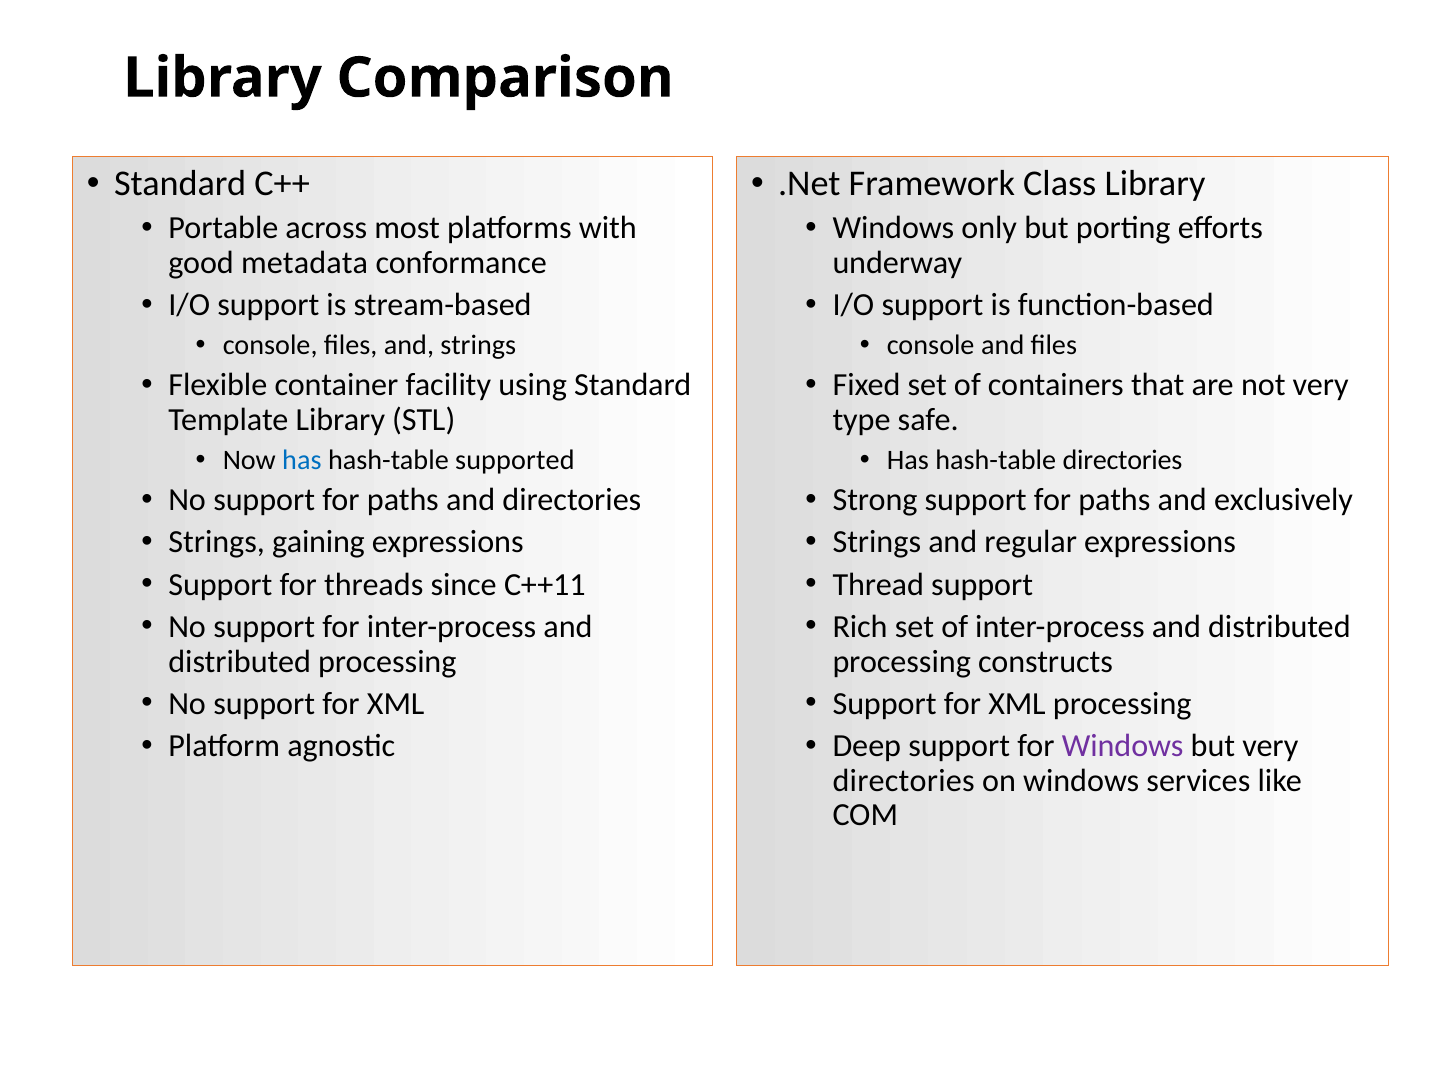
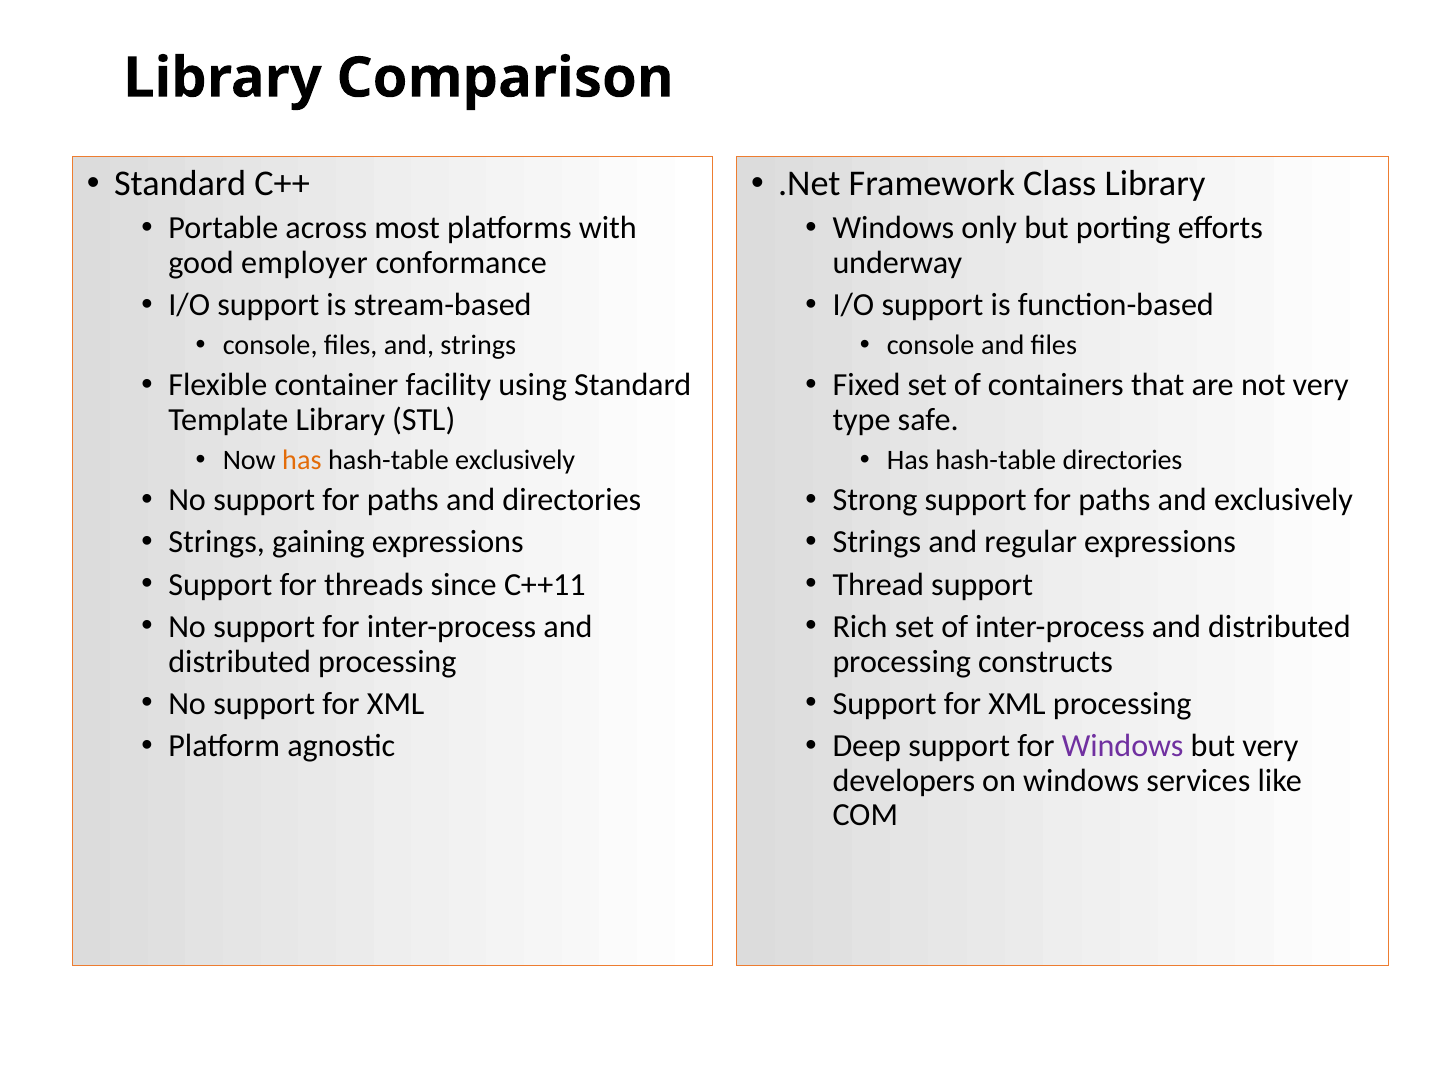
metadata: metadata -> employer (304, 263)
has colour: blue -> orange (302, 460)
hash-table supported: supported -> exclusively (515, 460)
directories: directories -> developers (904, 781)
